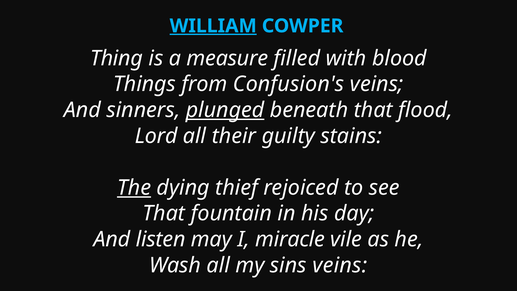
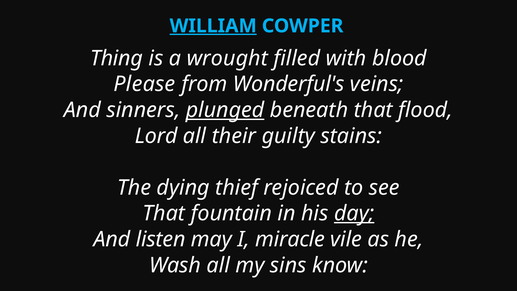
measure: measure -> wrought (227, 58)
Things: Things -> Please (144, 84)
Confusion's: Confusion's -> Wonderful's (289, 84)
The underline: present -> none (134, 188)
day underline: none -> present (354, 213)
sins veins: veins -> know (340, 265)
